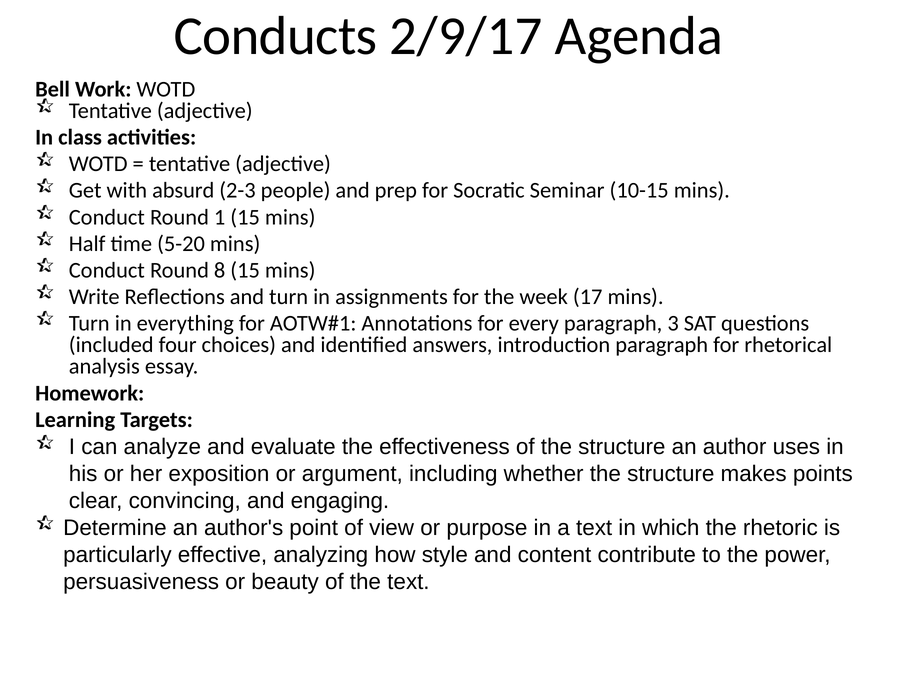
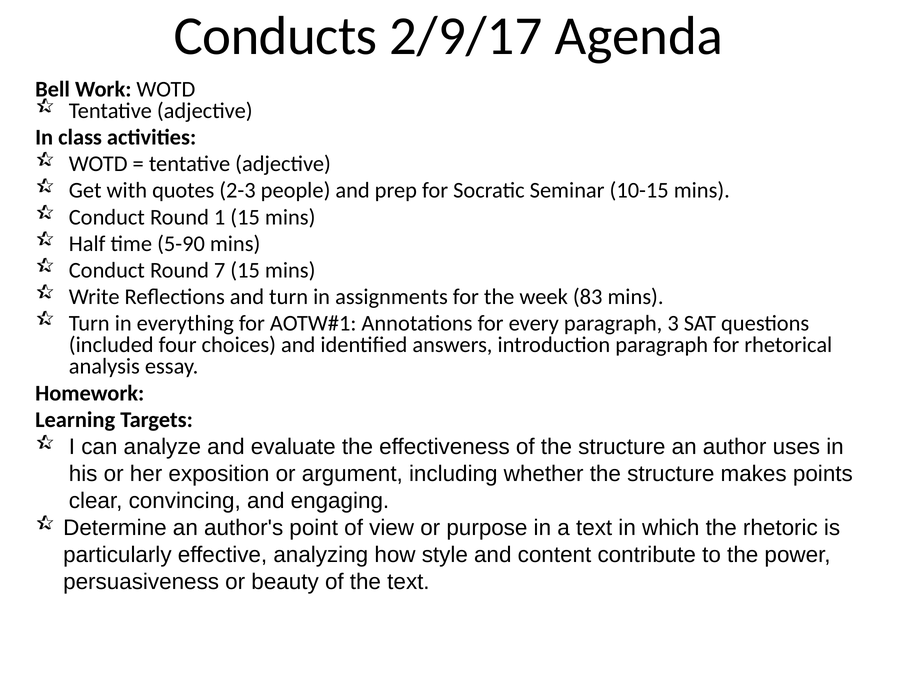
absurd: absurd -> quotes (183, 190)
5-20: 5-20 -> 5-90 (181, 244)
8: 8 -> 7 (220, 270)
17: 17 -> 83 (588, 297)
